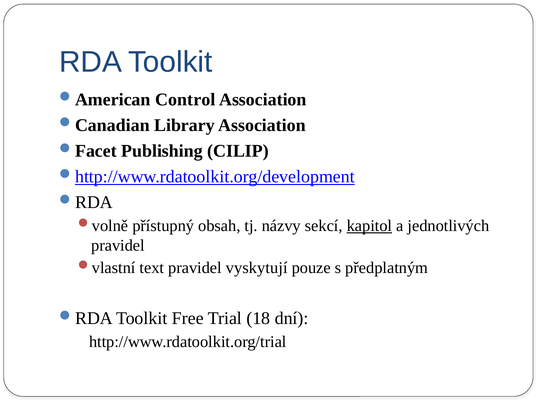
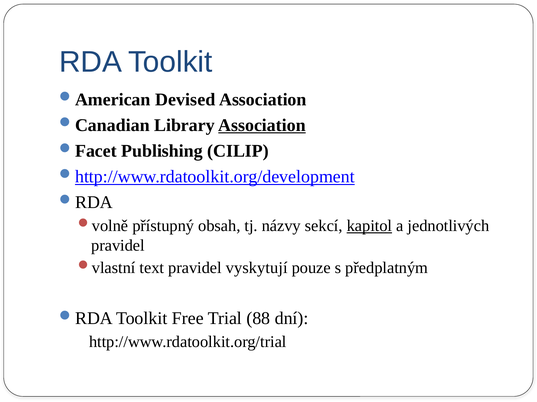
Control: Control -> Devised (185, 100)
Association underline: none -> present (262, 125)
18: 18 -> 88 (258, 319)
